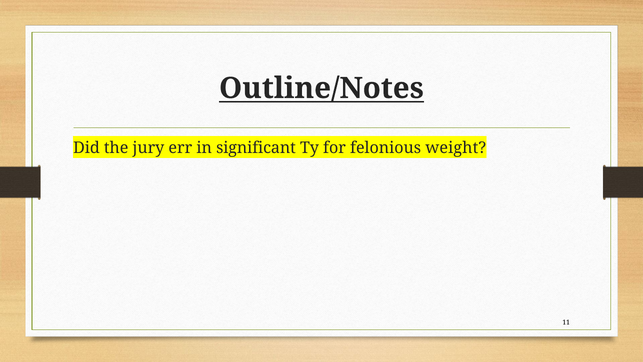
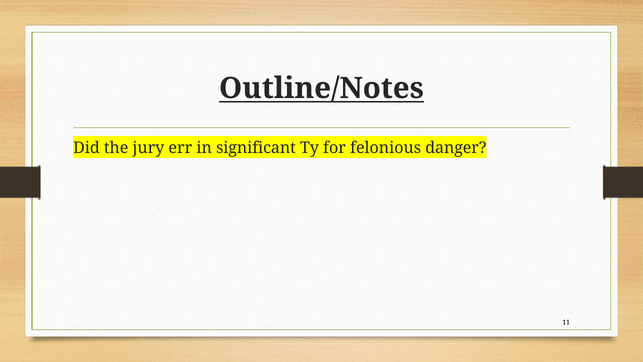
weight: weight -> danger (456, 148)
